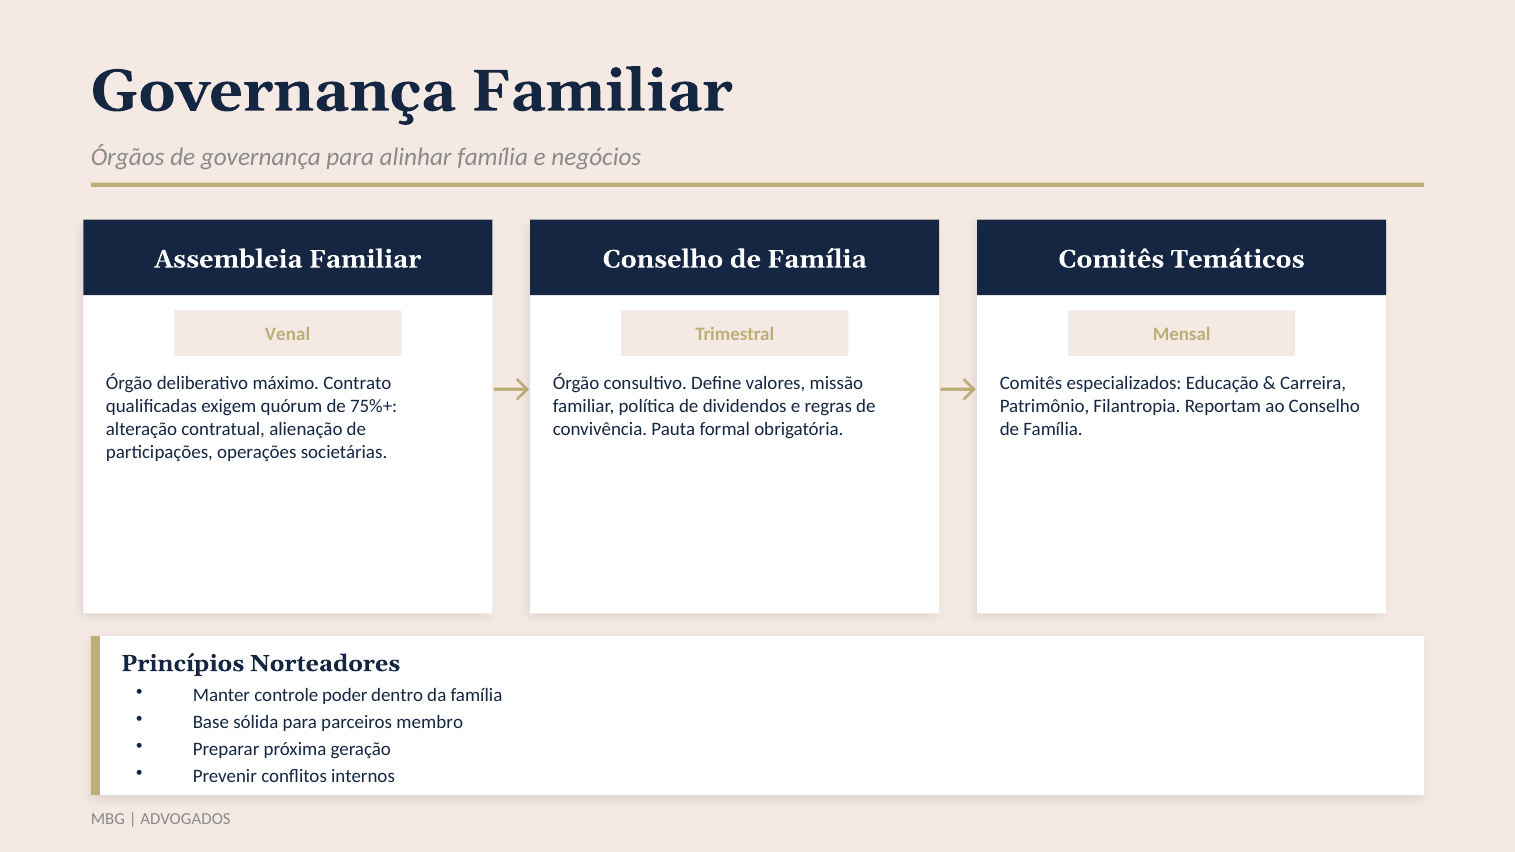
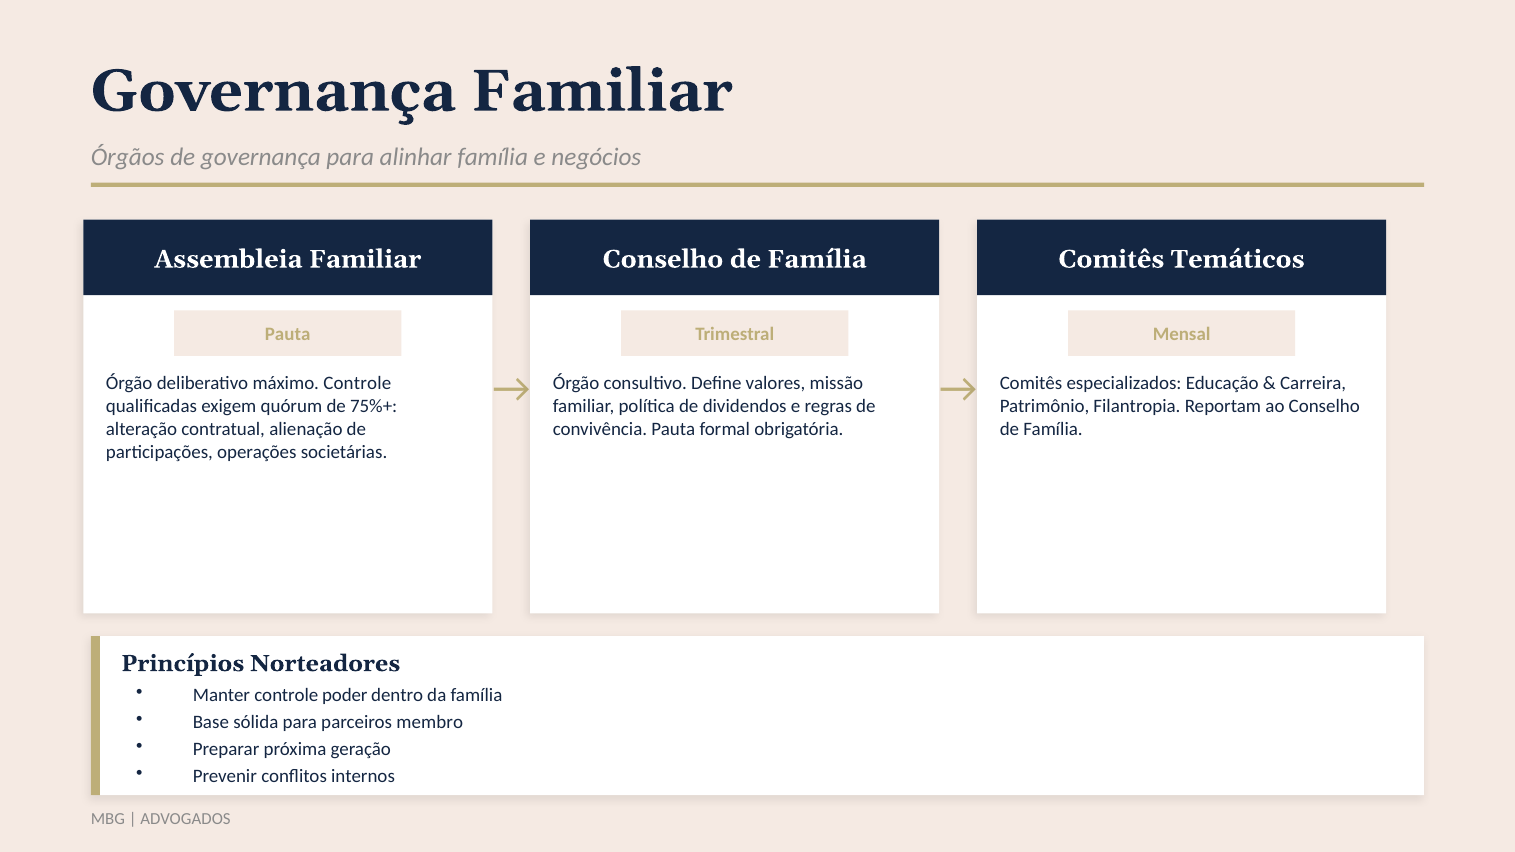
Venal: Venal -> Pauta (288, 335)
máximo Contrato: Contrato -> Controle (357, 384)
